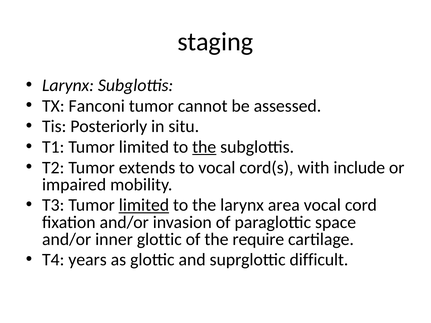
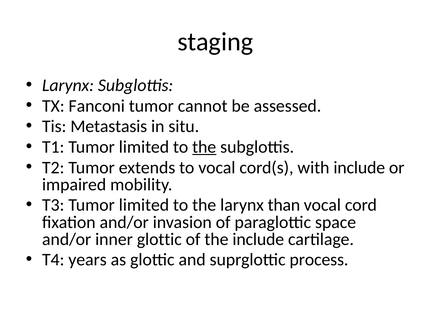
Posteriorly: Posteriorly -> Metastasis (109, 127)
limited underline: present -> none (144, 205)
area: area -> than (284, 205)
the require: require -> include (258, 239)
difficult: difficult -> process (319, 260)
